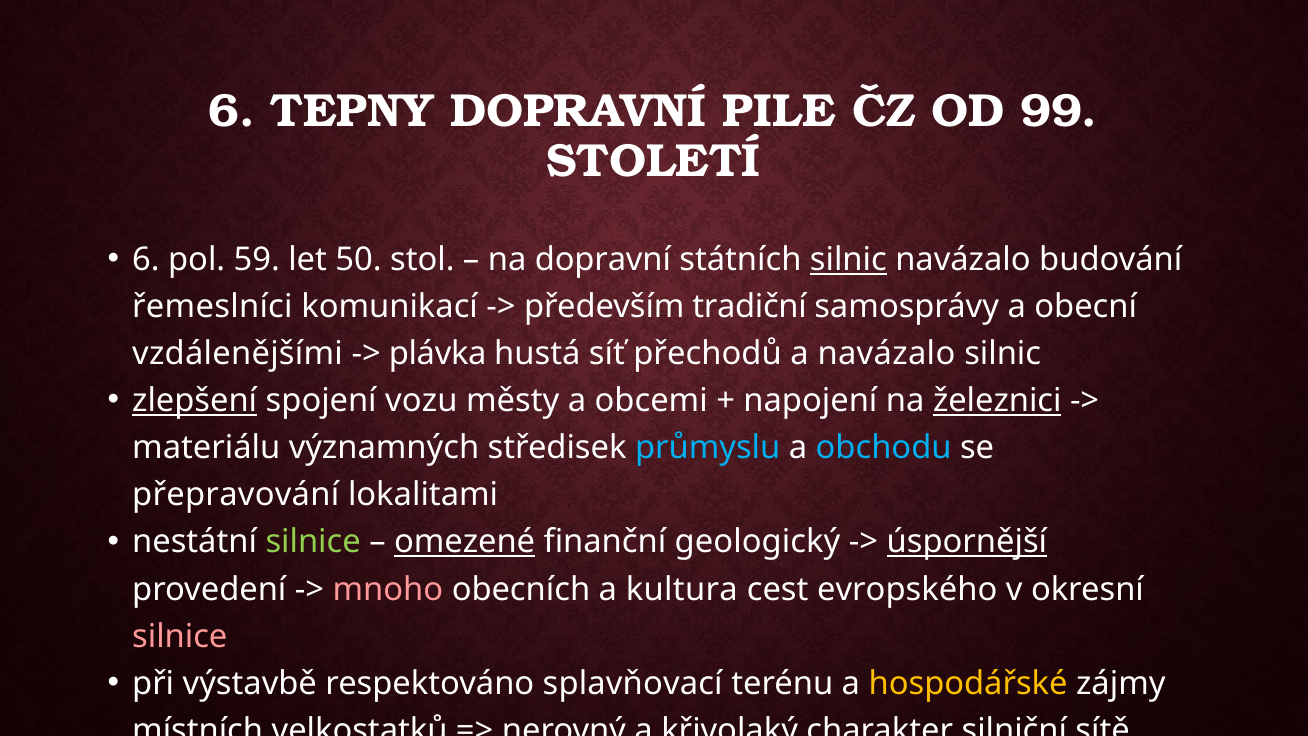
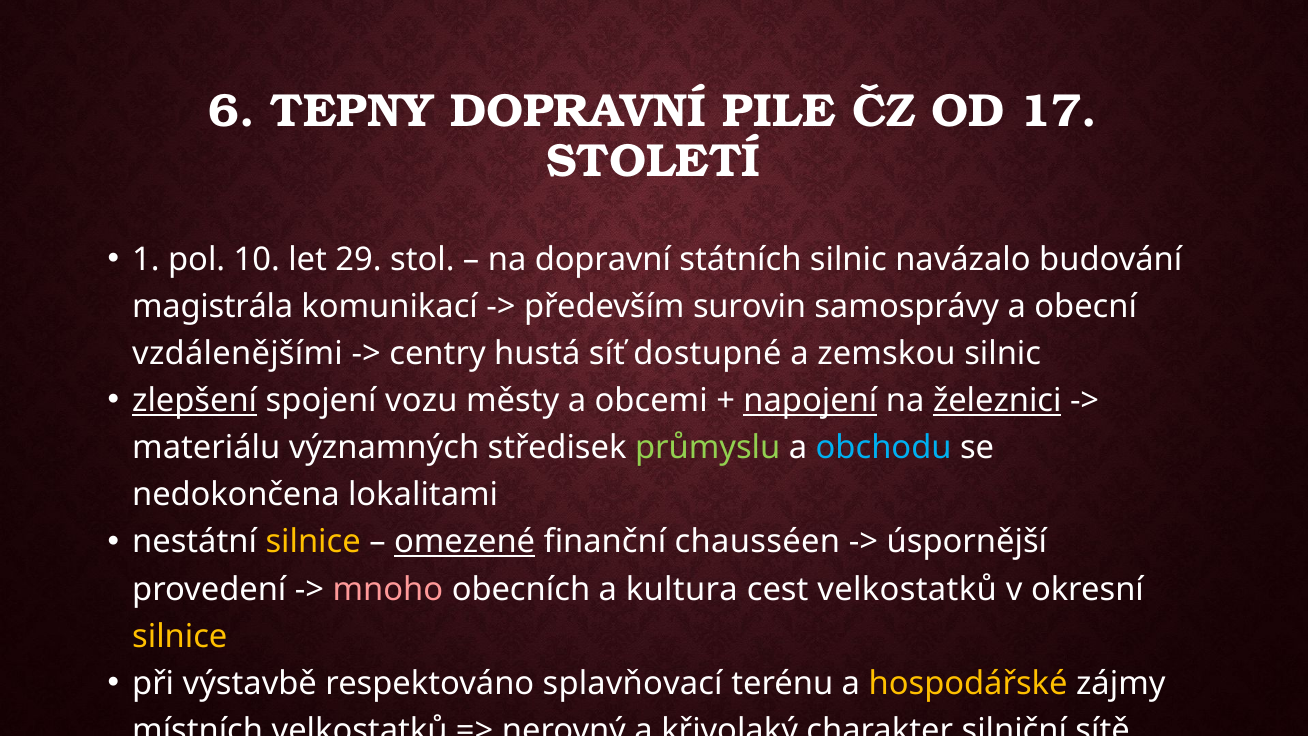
99: 99 -> 17 (1059, 111)
6: 6 -> 1 (146, 259)
59: 59 -> 10 (257, 259)
50: 50 -> 29 (359, 259)
silnic underline: present -> none (848, 259)
řemeslníci: řemeslníci -> magistrála (213, 307)
tradiční: tradiční -> surovin (750, 307)
plávka: plávka -> centry (438, 354)
přechodů: přechodů -> dostupné (707, 354)
a navázalo: navázalo -> zemskou (886, 354)
napojení underline: none -> present (810, 401)
průmyslu colour: light blue -> light green (708, 448)
přepravování: přepravování -> nedokončena (236, 495)
silnice colour: light green -> yellow (313, 542)
geologický: geologický -> chausséen (757, 542)
úspornější underline: present -> none (967, 542)
cest evropského: evropského -> velkostatků (907, 589)
silnice colour: pink -> yellow (180, 636)
